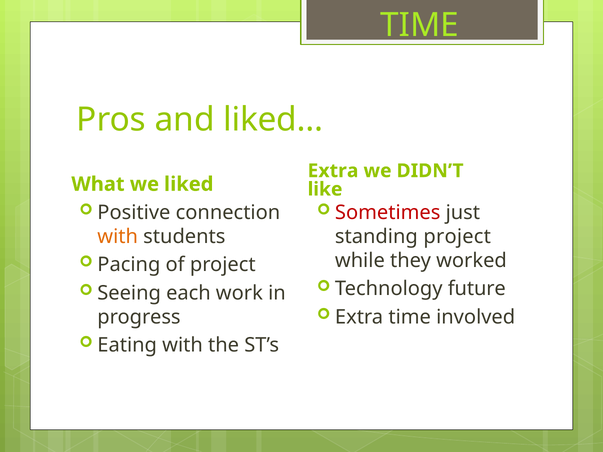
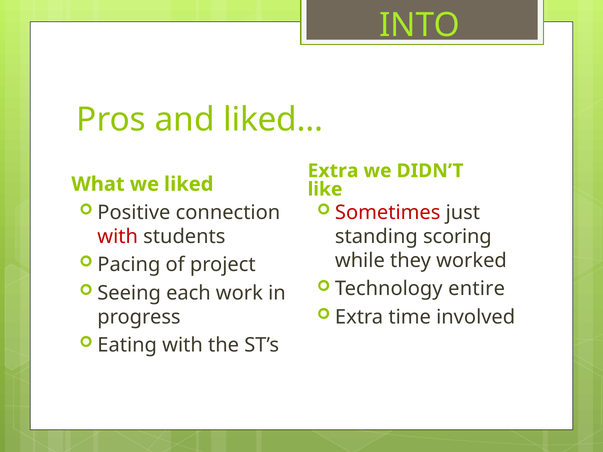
TIME: TIME -> INTO (420, 25)
with colour: orange -> red (118, 237)
standing project: project -> scoring (457, 237)
future: future -> entire (477, 289)
